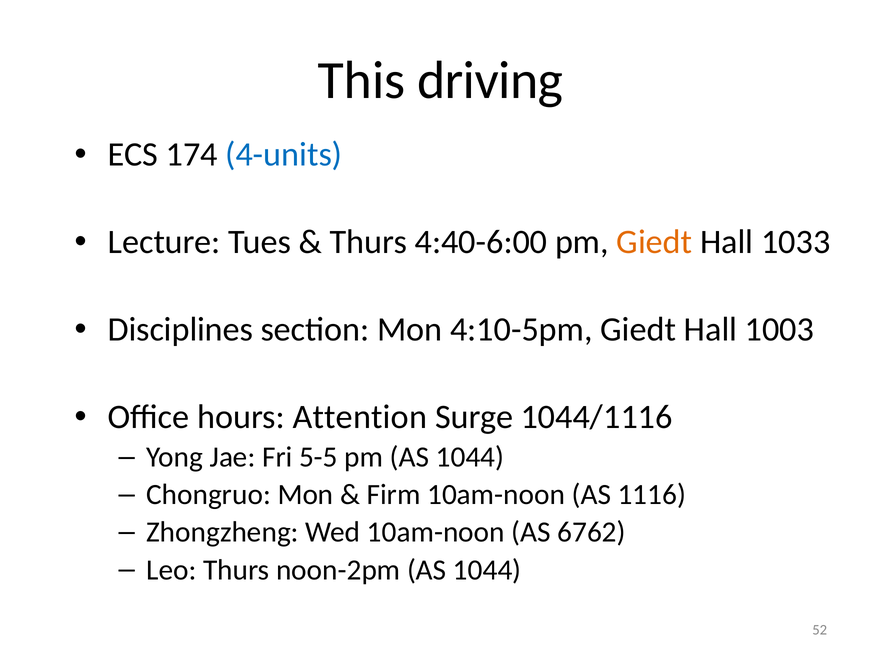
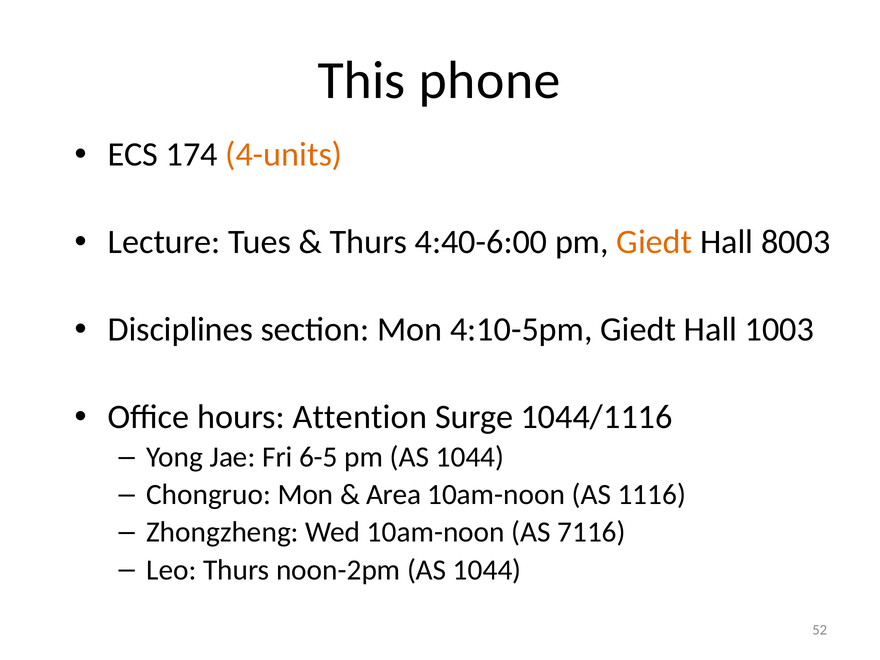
driving: driving -> phone (490, 81)
4-units colour: blue -> orange (284, 155)
1033: 1033 -> 8003 (796, 242)
5-5: 5-5 -> 6-5 (318, 457)
Firm: Firm -> Area (394, 495)
6762: 6762 -> 7116 (592, 532)
